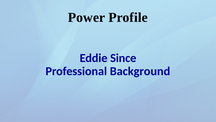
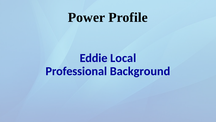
Since: Since -> Local (123, 58)
